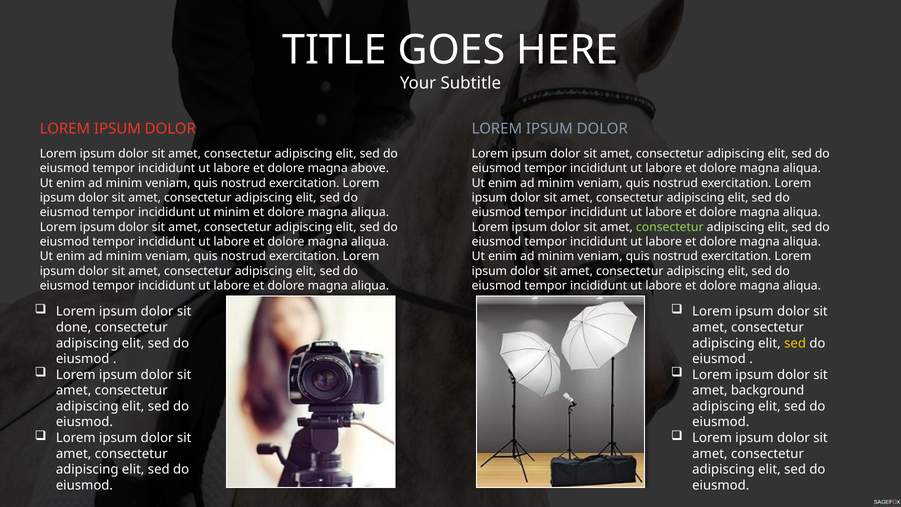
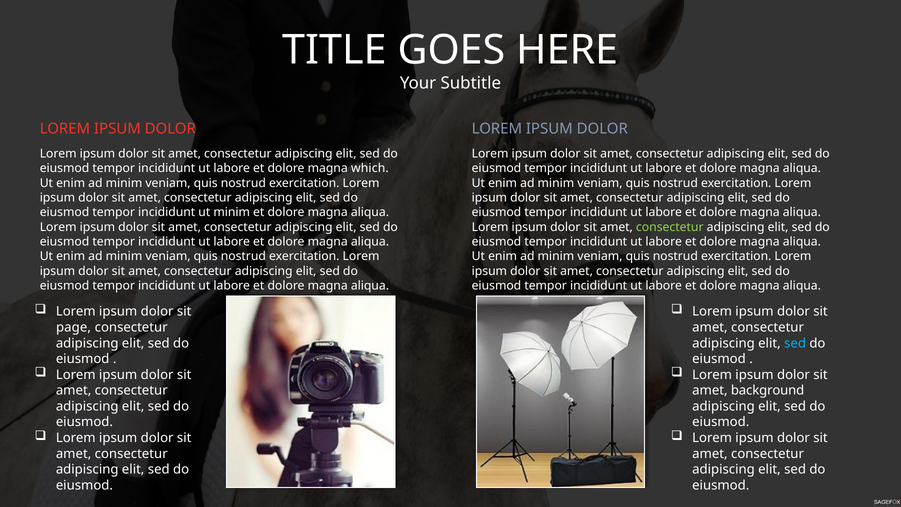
above: above -> which (370, 168)
done: done -> page (74, 327)
sed colour: yellow -> light blue (795, 343)
